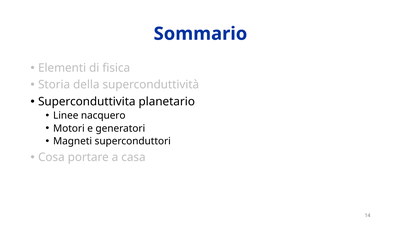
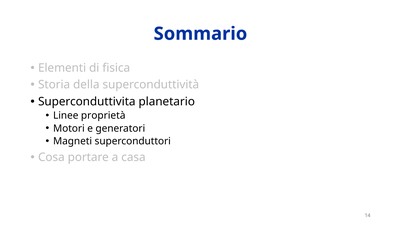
nacquero: nacquero -> proprietà (103, 115)
